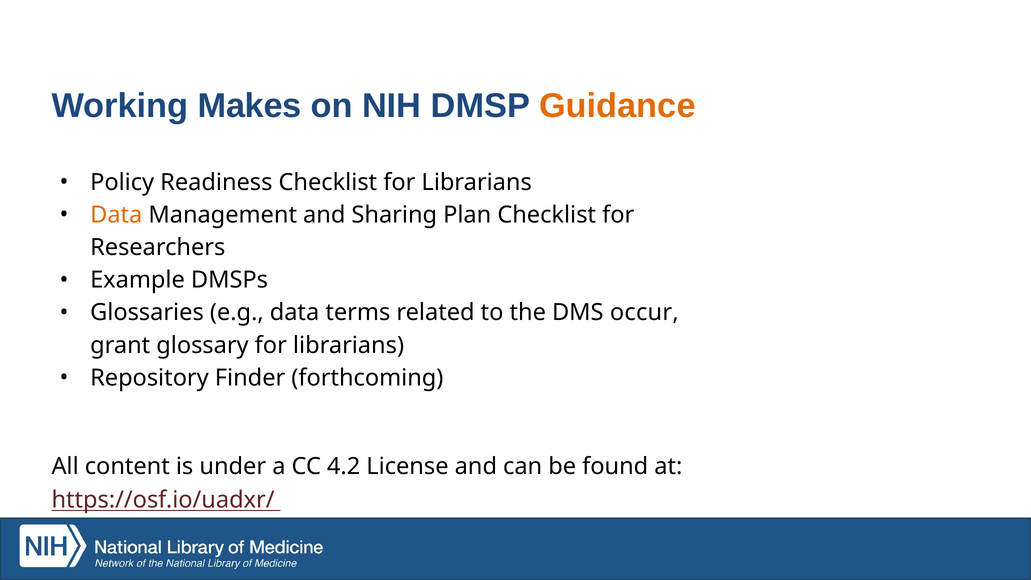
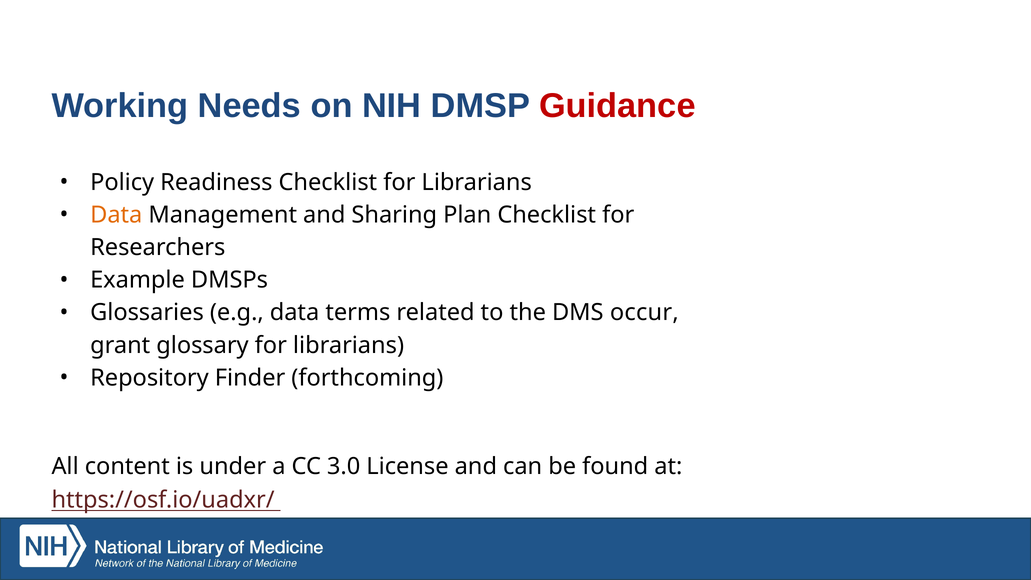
Makes: Makes -> Needs (249, 106)
Guidance colour: orange -> red (617, 106)
4.2: 4.2 -> 3.0 (344, 467)
